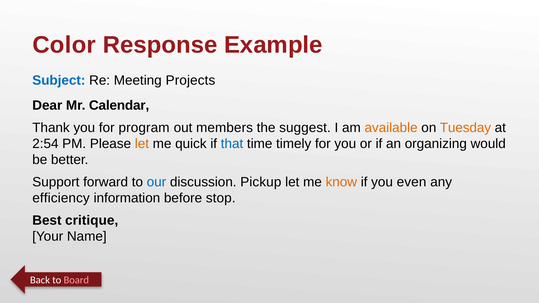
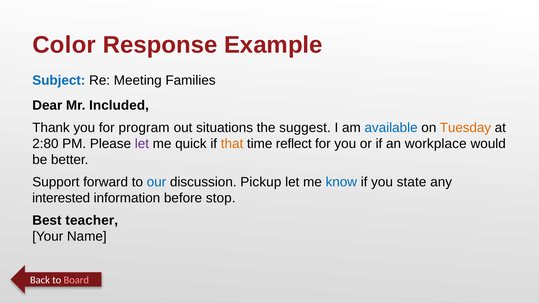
Projects: Projects -> Families (191, 80)
Calendar: Calendar -> Included (119, 105)
members: members -> situations (225, 128)
available colour: orange -> blue (391, 128)
2:54: 2:54 -> 2:80 (45, 144)
let colour: orange -> purple (142, 144)
that colour: blue -> orange (232, 144)
timely: timely -> reflect (294, 144)
organizing: organizing -> workplace (436, 144)
know colour: orange -> blue (341, 182)
even: even -> state (412, 182)
efficiency: efficiency -> interested (61, 198)
critique: critique -> teacher (92, 220)
